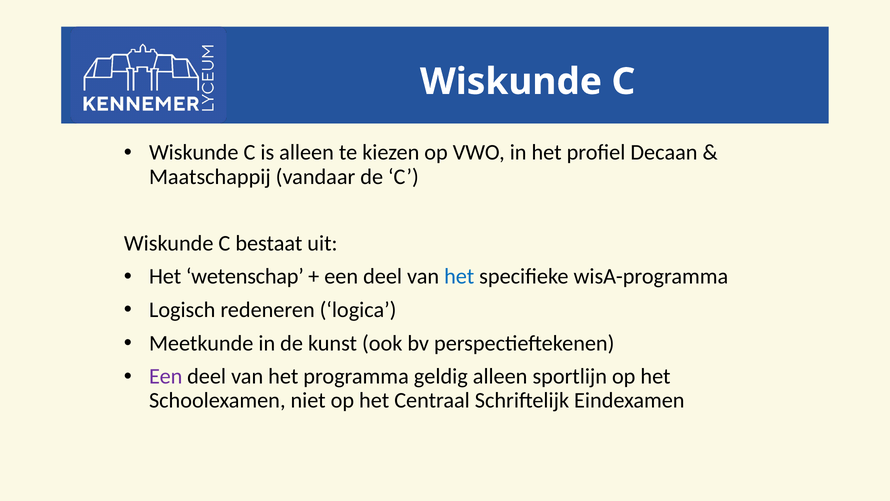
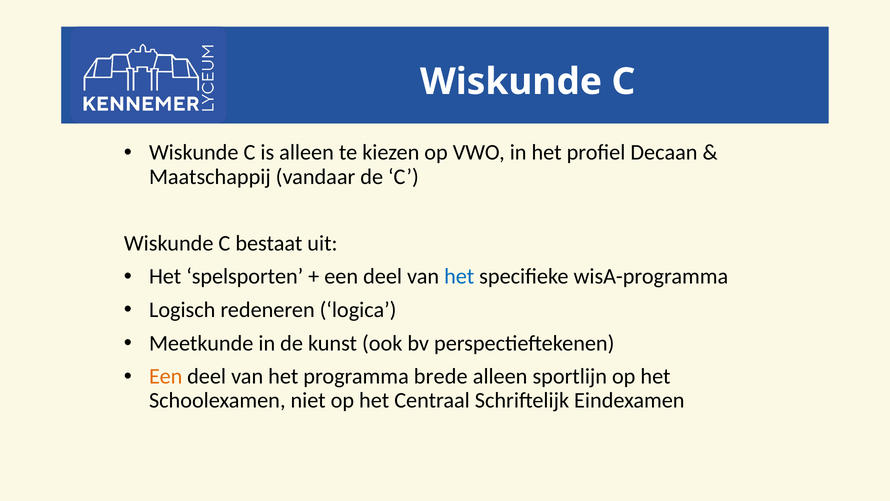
wetenschap: wetenschap -> spelsporten (245, 276)
Een colour: purple -> orange (166, 376)
geldig: geldig -> brede (441, 376)
